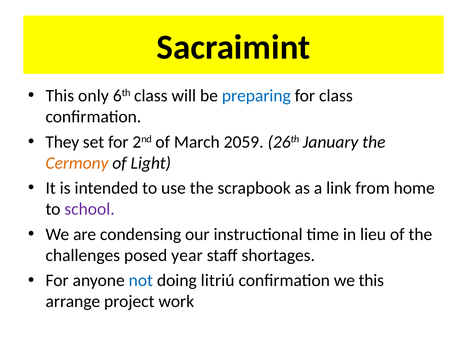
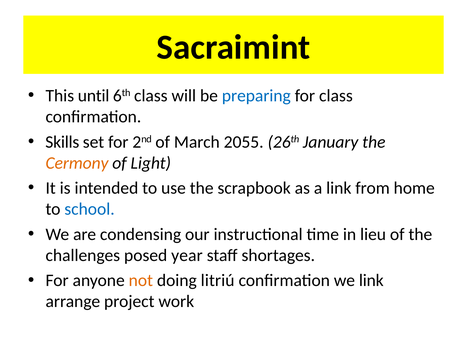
only: only -> until (94, 96)
They: They -> Skills (62, 142)
2059: 2059 -> 2055 (244, 142)
school colour: purple -> blue (90, 209)
not colour: blue -> orange (141, 281)
we this: this -> link (371, 281)
